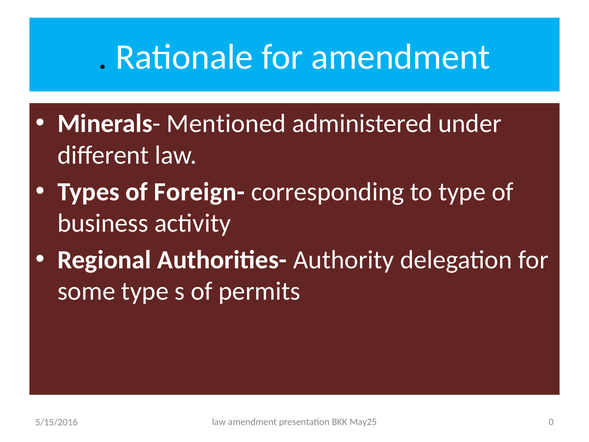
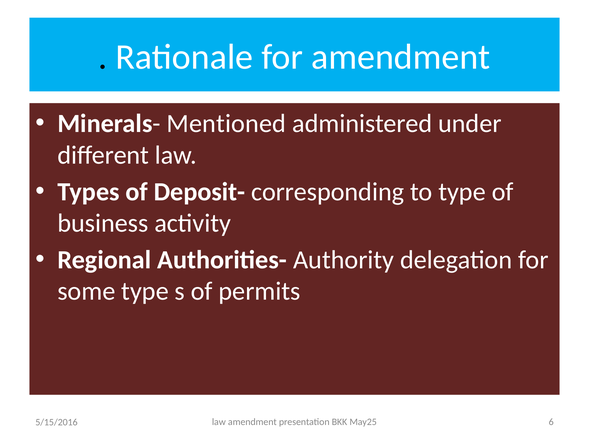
Foreign-: Foreign- -> Deposit- (199, 192)
0: 0 -> 6 (551, 422)
